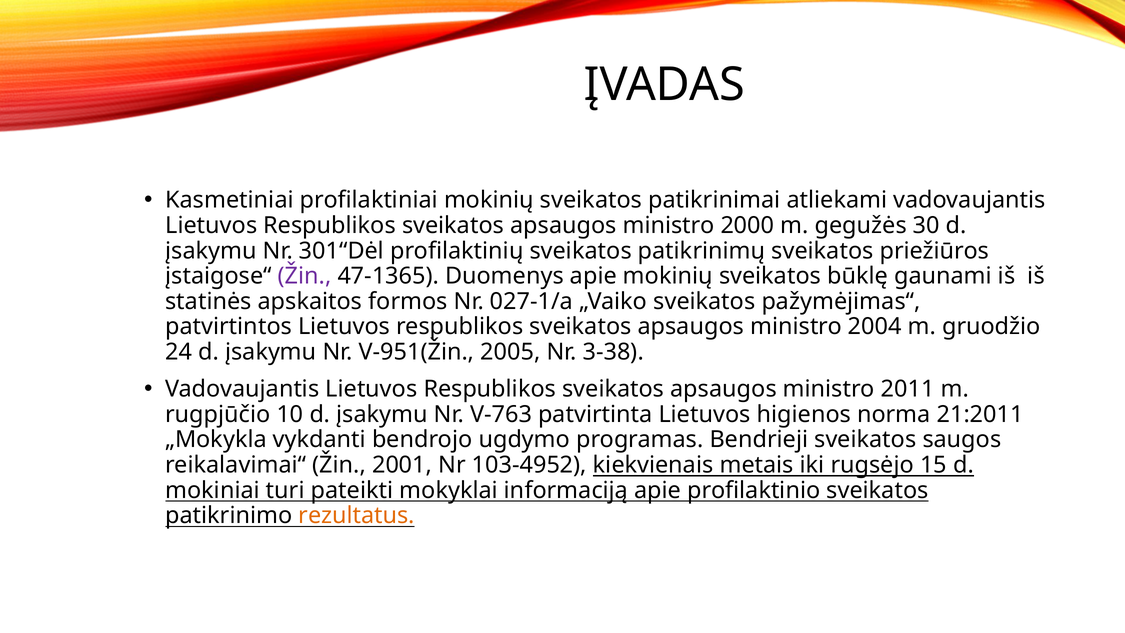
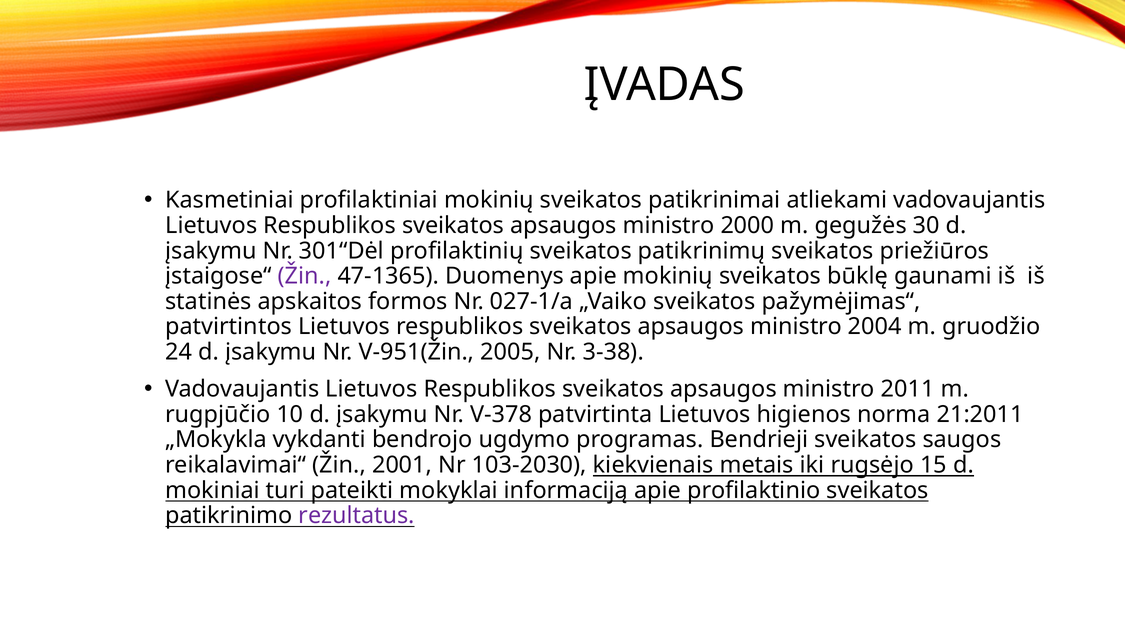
V-763: V-763 -> V-378 (501, 414)
103-4952: 103-4952 -> 103-2030 (529, 465)
rezultatus colour: orange -> purple (357, 516)
